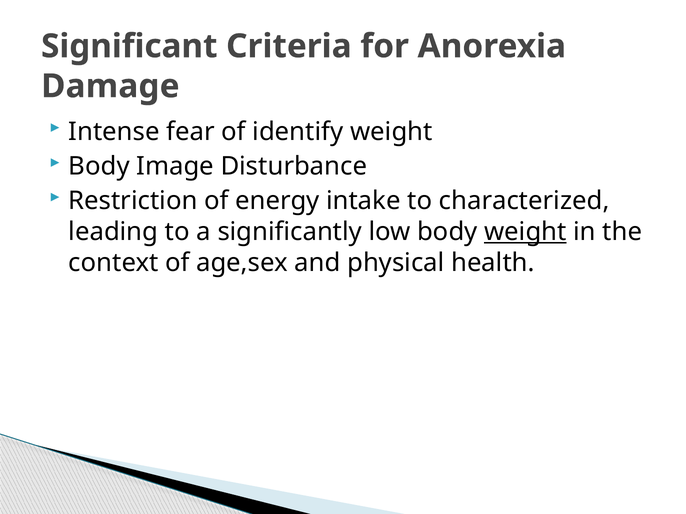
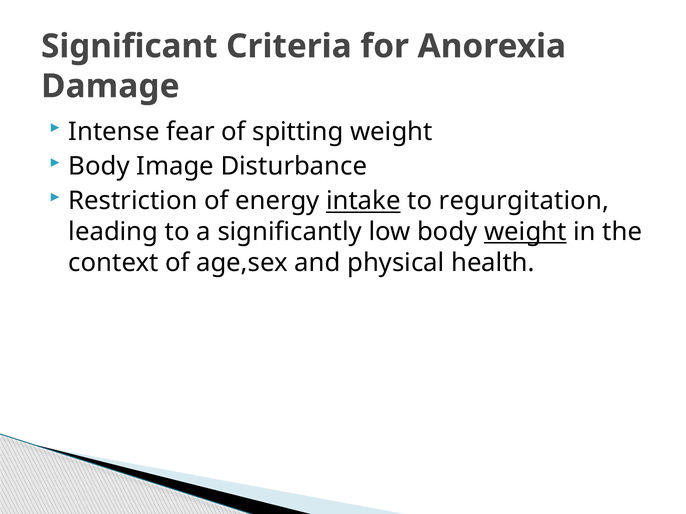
identify: identify -> spitting (298, 132)
intake underline: none -> present (363, 201)
characterized: characterized -> regurgitation (524, 201)
